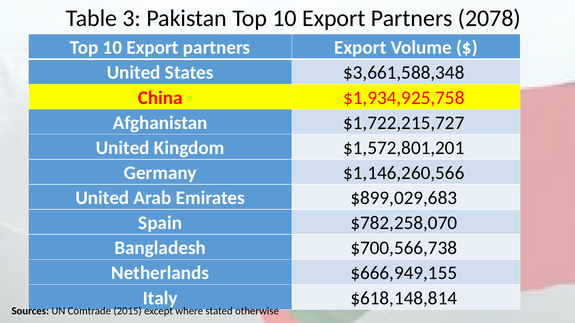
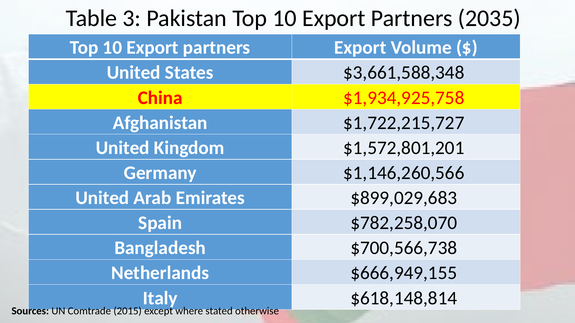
2078: 2078 -> 2035 (489, 18)
